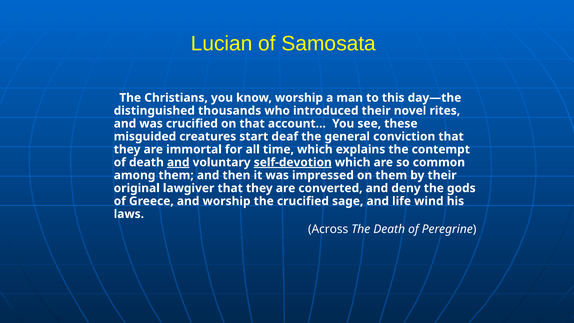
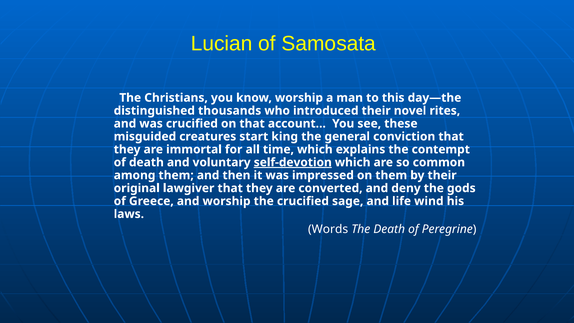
deaf: deaf -> king (285, 136)
and underline: present -> none (178, 162)
Across: Across -> Words (328, 229)
